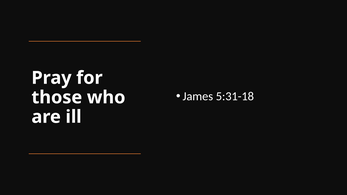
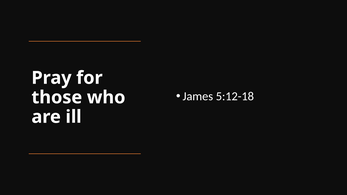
5:31-18: 5:31-18 -> 5:12-18 (235, 97)
